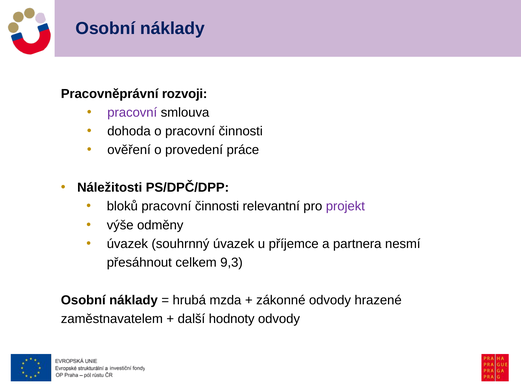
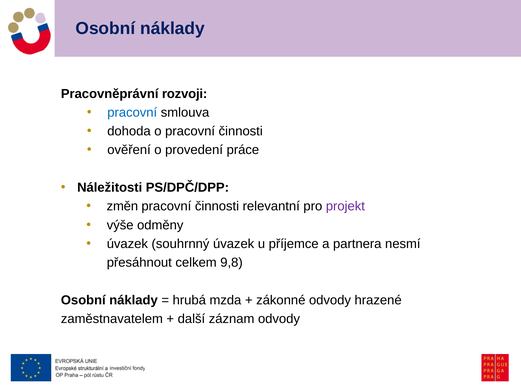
pracovní colour: purple -> blue (132, 112)
bloků: bloků -> změn (122, 206)
9,3: 9,3 -> 9,8 (232, 262)
hodnoty: hodnoty -> záznam (232, 319)
